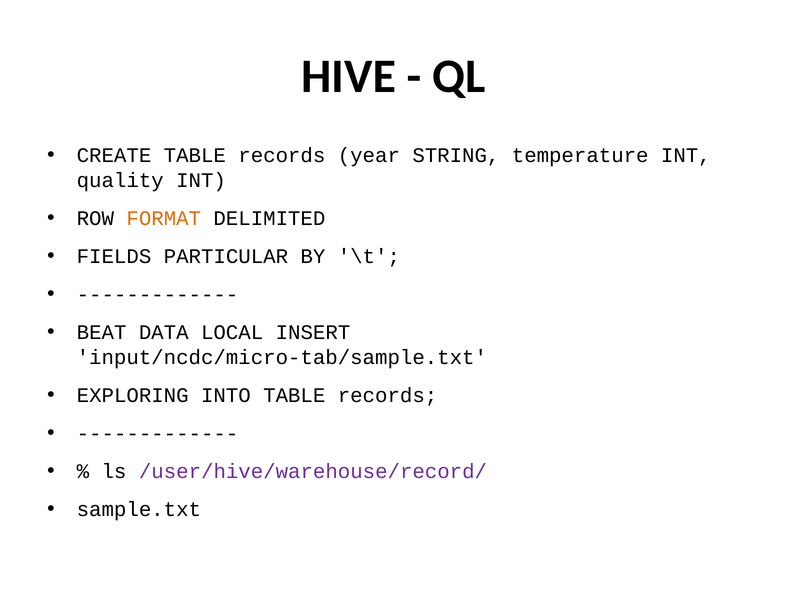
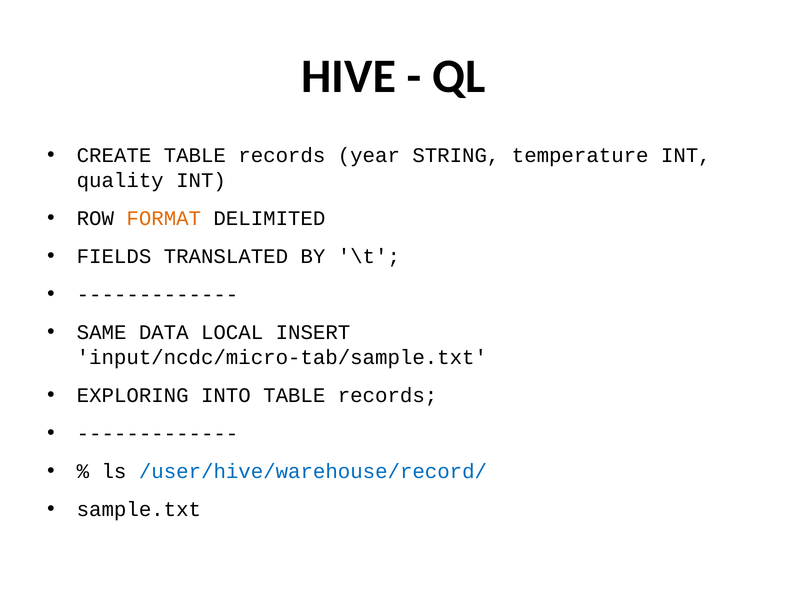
PARTICULAR: PARTICULAR -> TRANSLATED (226, 257)
BEAT: BEAT -> SAME (102, 333)
/user/hive/warehouse/record/ colour: purple -> blue (313, 472)
